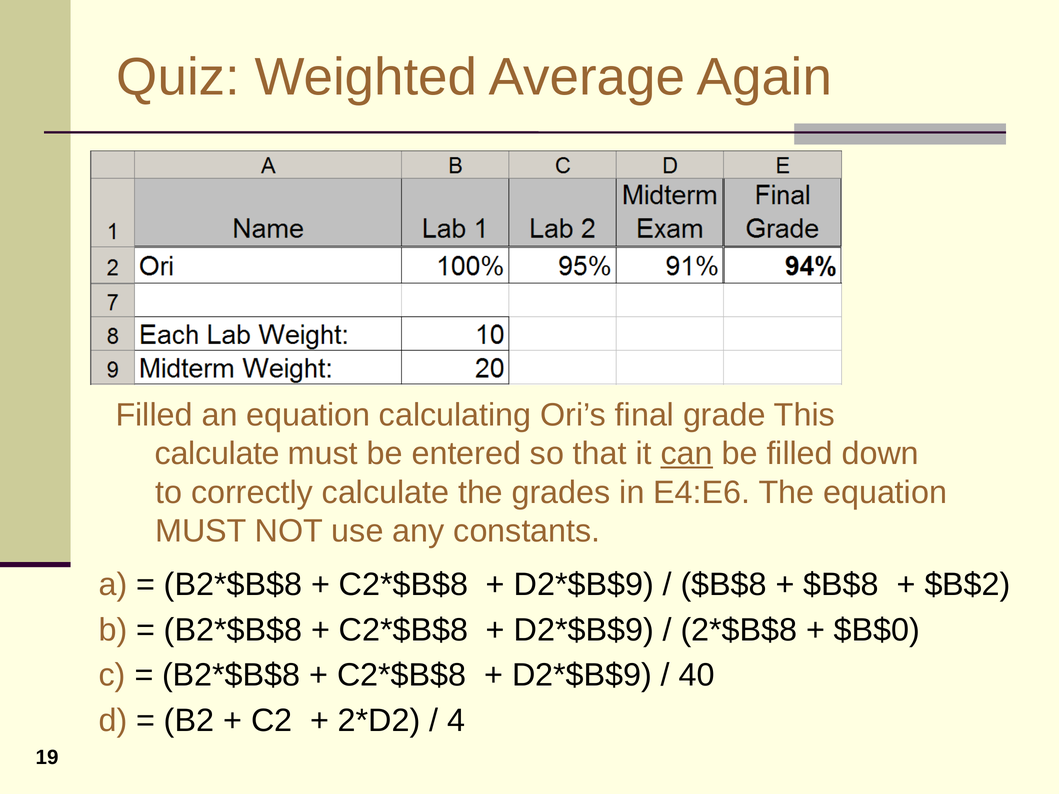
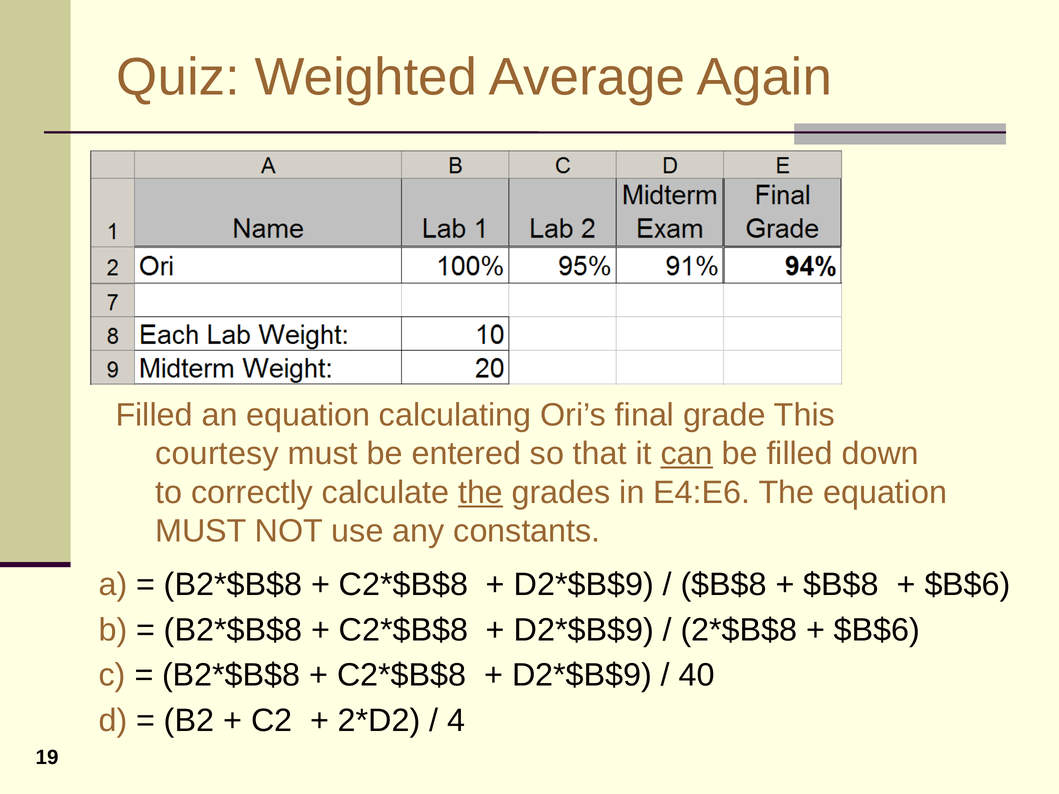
calculate: calculate -> courtesy (217, 454)
the underline: none -> present (481, 493)
$B$2: $B$2 -> $B$6 (968, 585)
$B$0: $B$0 -> $B$6 (877, 630)
